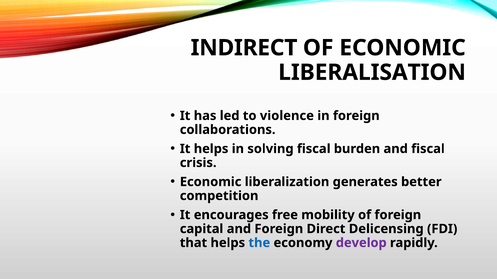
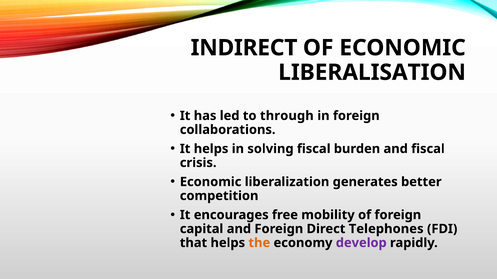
violence: violence -> through (287, 116)
Delicensing: Delicensing -> Telephones (386, 229)
the colour: blue -> orange (259, 243)
